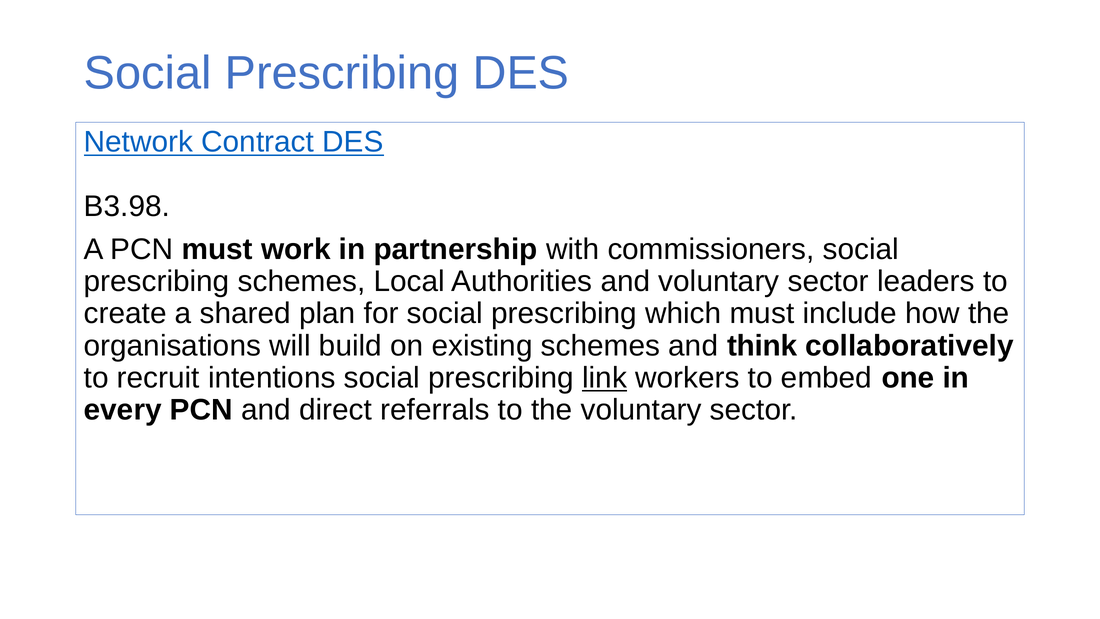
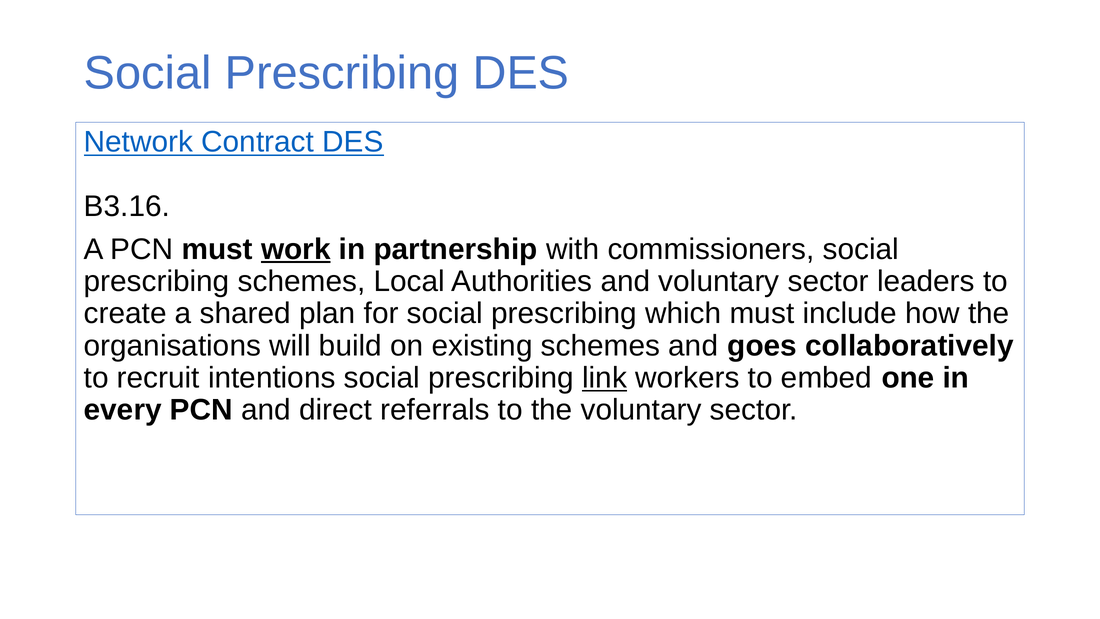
B3.98: B3.98 -> B3.16 (127, 206)
work underline: none -> present (296, 249)
think: think -> goes (762, 346)
